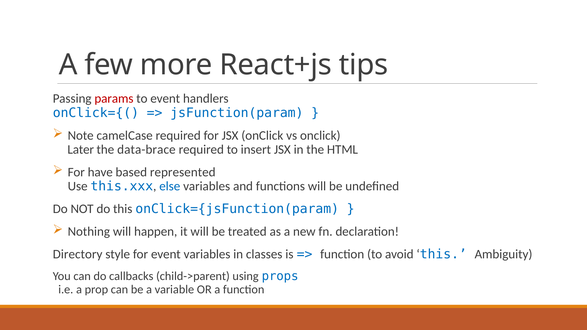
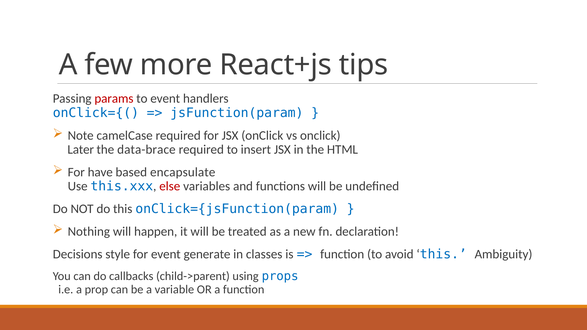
represented: represented -> encapsulate (183, 172)
else colour: blue -> red (170, 186)
Directory: Directory -> Decisions (78, 254)
event variables: variables -> generate (207, 254)
